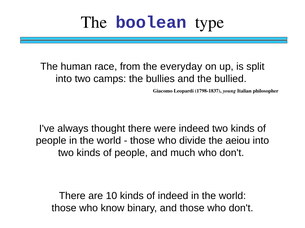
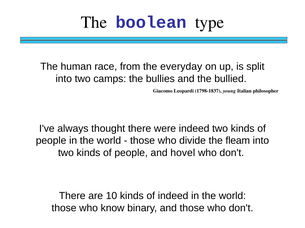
aeiou: aeiou -> fleam (238, 141)
much: much -> hovel (183, 153)
